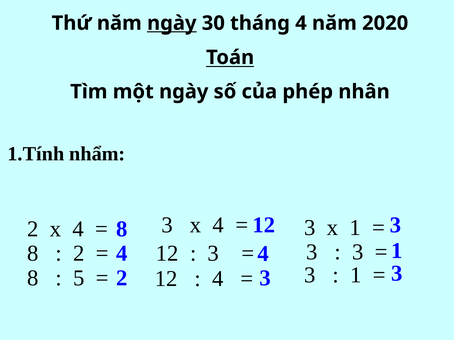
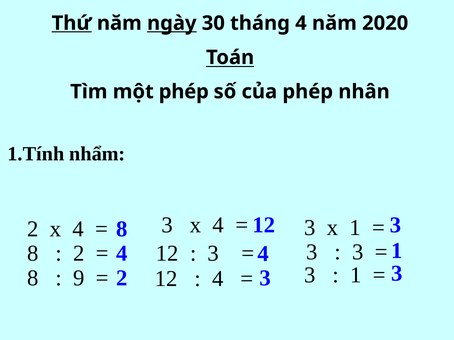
Thứ underline: none -> present (72, 23)
một ngày: ngày -> phép (184, 92)
5: 5 -> 9 (79, 278)
